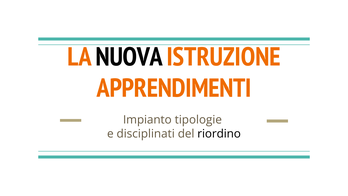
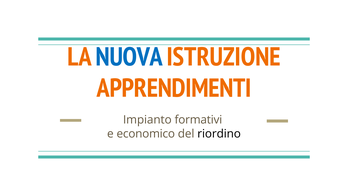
NUOVA colour: black -> blue (129, 57)
tipologie: tipologie -> formativi (198, 120)
disciplinati: disciplinati -> economico (146, 134)
